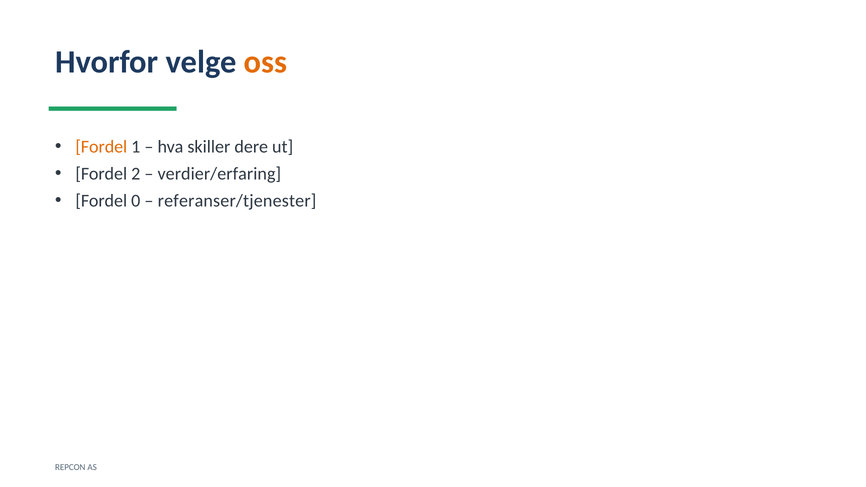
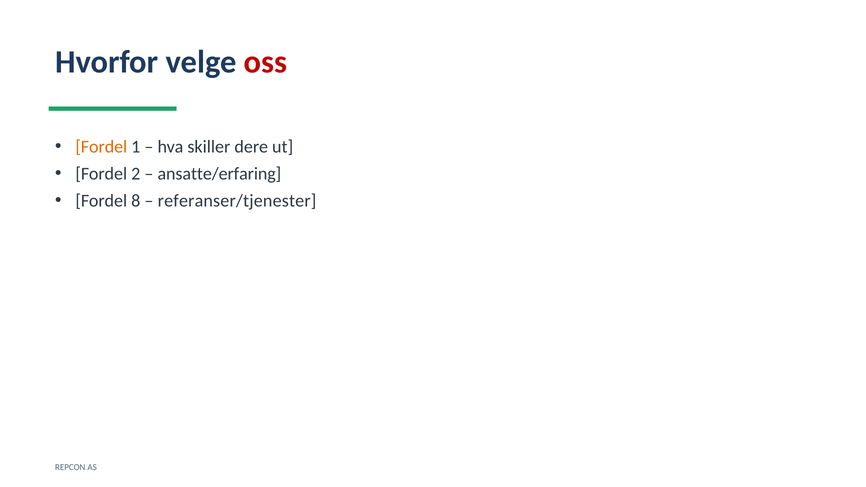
oss colour: orange -> red (265, 62)
verdier/erfaring: verdier/erfaring -> ansatte/erfaring (219, 174)
0: 0 -> 8 (136, 201)
